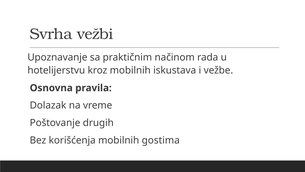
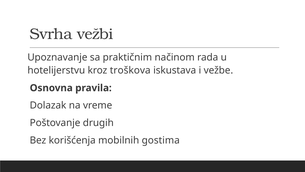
kroz mobilnih: mobilnih -> troškova (130, 70)
